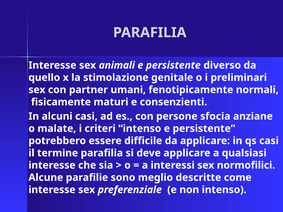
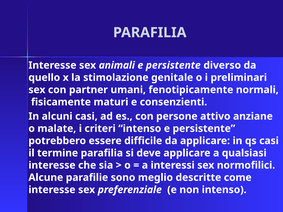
sfocia: sfocia -> attivo (215, 116)
